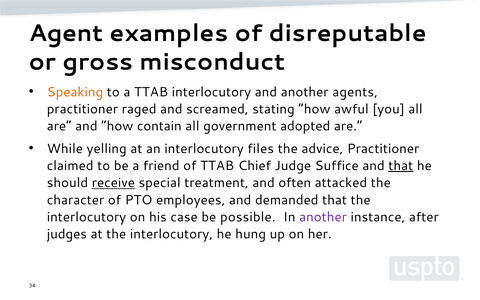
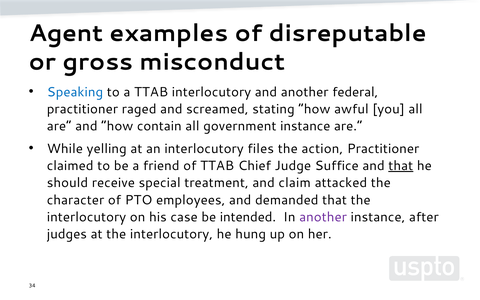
Speaking colour: orange -> blue (75, 92)
agents: agents -> federal (355, 92)
government adopted: adopted -> instance (305, 126)
advice: advice -> action (322, 149)
receive underline: present -> none (113, 183)
often: often -> claim (295, 183)
possible: possible -> intended (248, 217)
